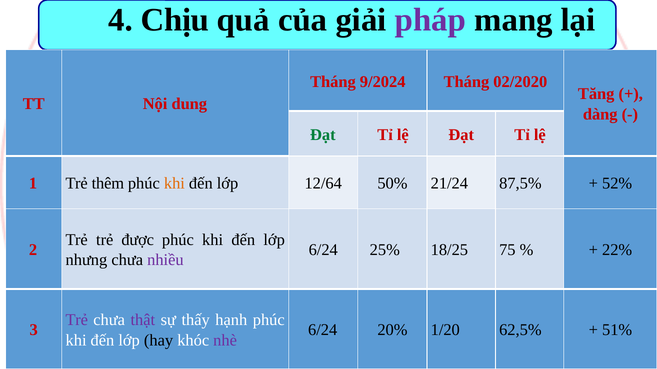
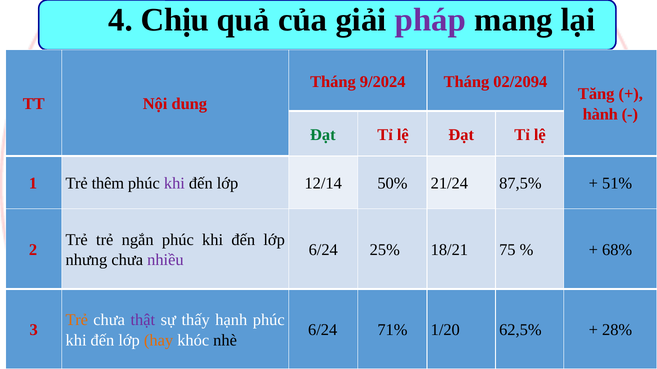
02/2020: 02/2020 -> 02/2094 (520, 82)
dàng: dàng -> hành (600, 114)
khi colour: orange -> purple (174, 184)
12/64: 12/64 -> 12/14 (323, 184)
52%: 52% -> 51% (617, 184)
được: được -> ngắn (138, 240)
18/25: 18/25 -> 18/21 (449, 250)
22%: 22% -> 68% (617, 250)
Trẻ colour: purple -> orange (77, 320)
20%: 20% -> 71% (392, 331)
51%: 51% -> 28% (617, 331)
hay colour: black -> orange (159, 341)
nhè colour: purple -> black (225, 341)
